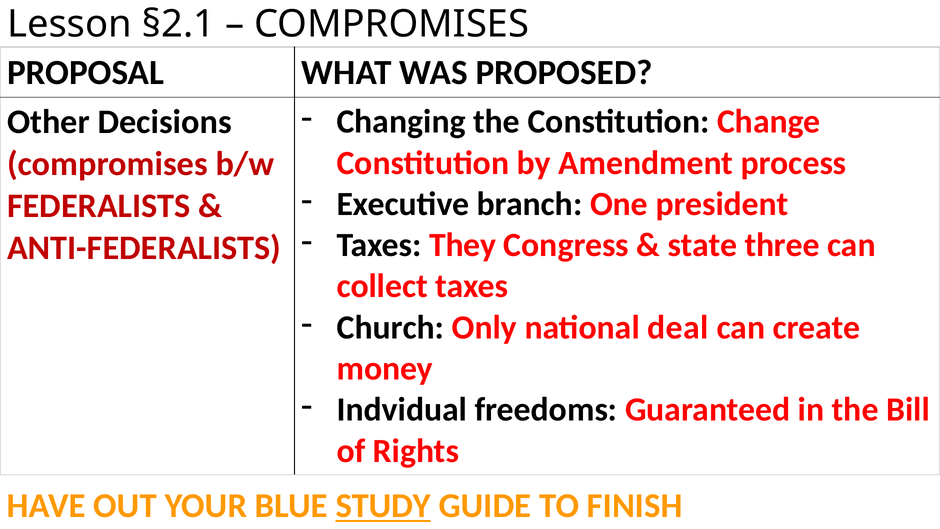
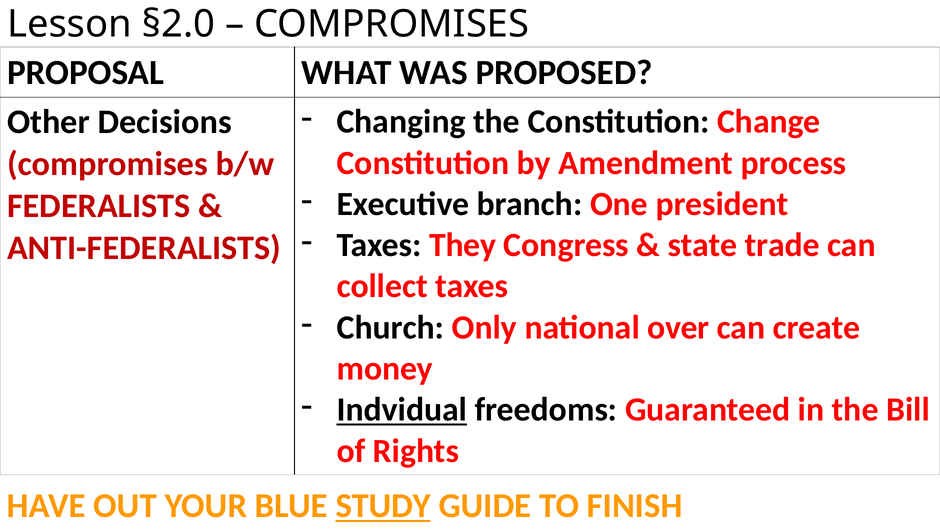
§2.1: §2.1 -> §2.0 (178, 24)
three: three -> trade (782, 245)
deal: deal -> over (678, 327)
Indvidual underline: none -> present (402, 410)
